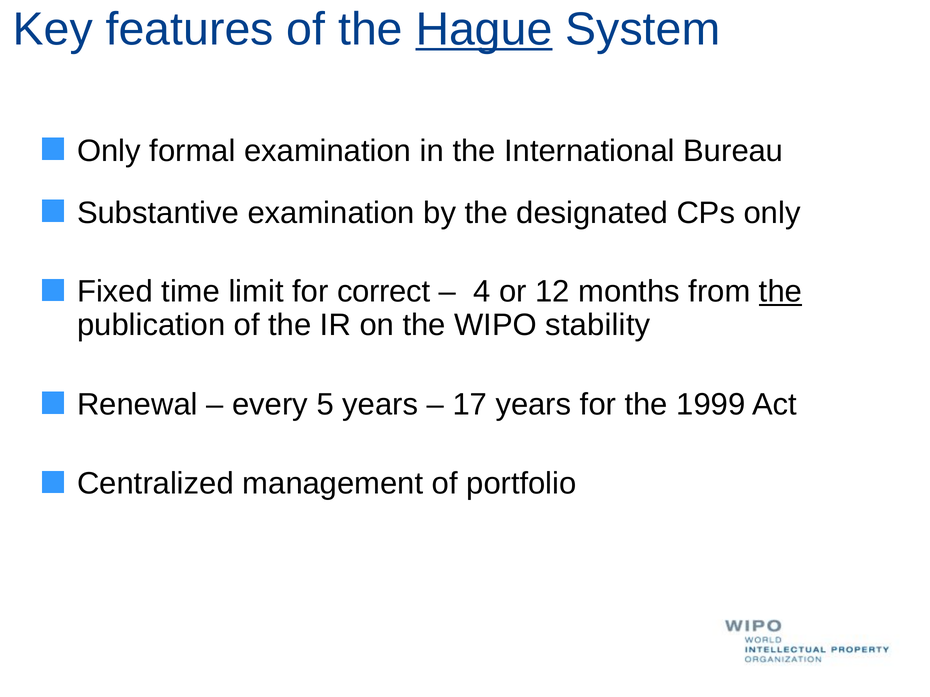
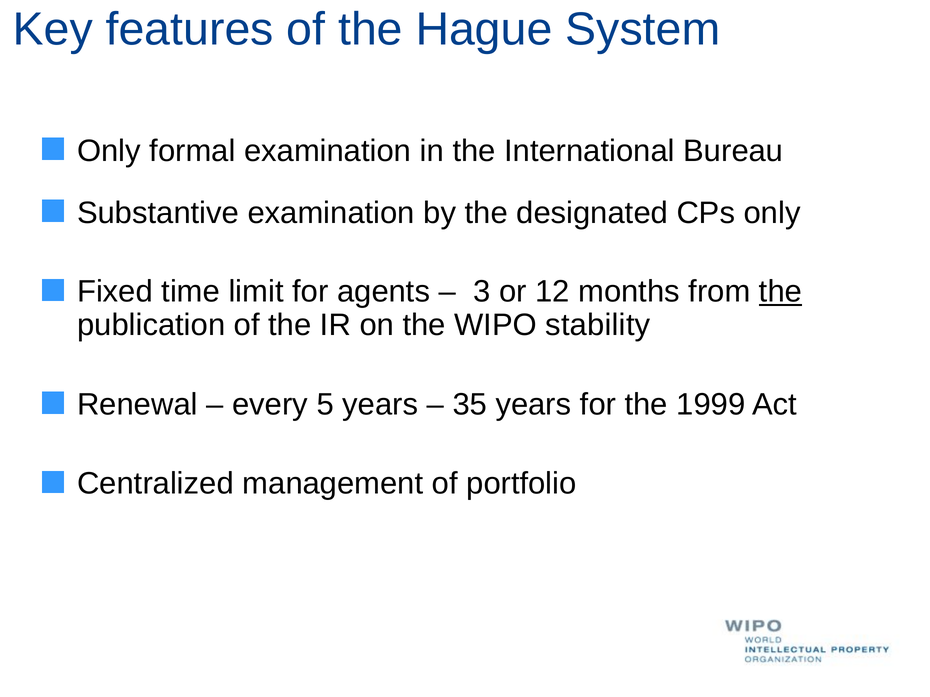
Hague underline: present -> none (484, 29)
correct: correct -> agents (384, 292)
4: 4 -> 3 (482, 292)
17: 17 -> 35 (470, 405)
